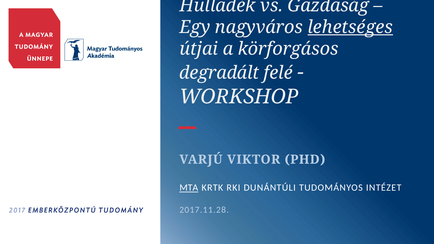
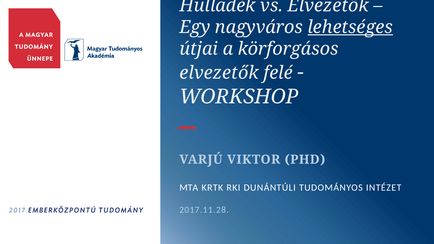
vs Gazdaság: Gazdaság -> Elvezetők (328, 5)
degradált: degradált -> elvezetők (219, 73)
MTA underline: present -> none (189, 188)
